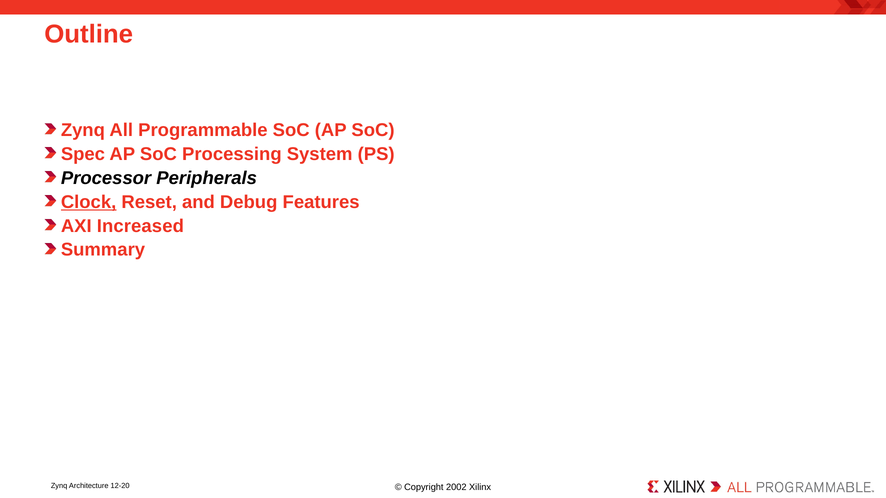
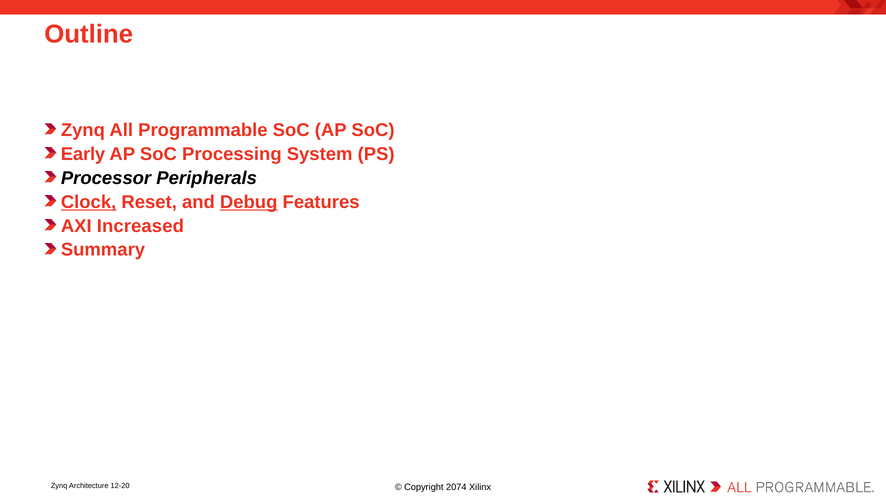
Spec: Spec -> Early (83, 154)
Debug underline: none -> present (249, 202)
2002: 2002 -> 2074 (456, 488)
